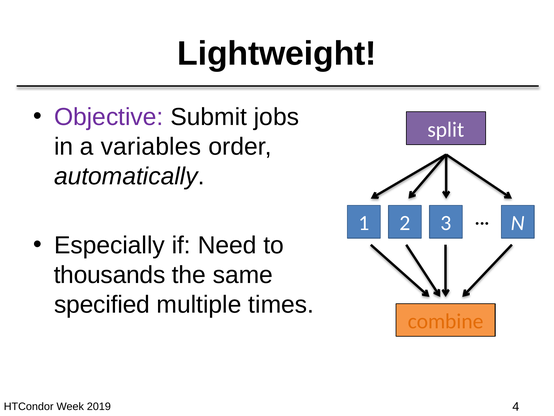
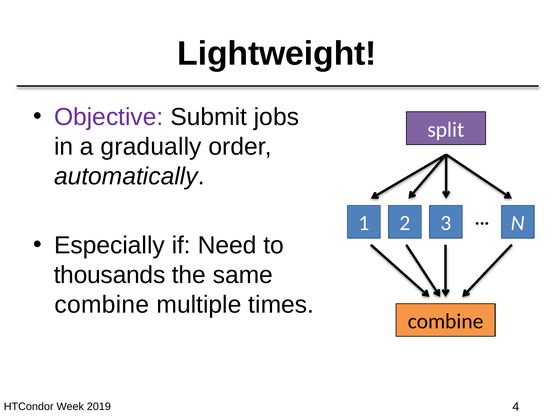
variables: variables -> gradually (151, 147)
specified: specified -> combine (102, 304)
combine colour: orange -> black (446, 321)
